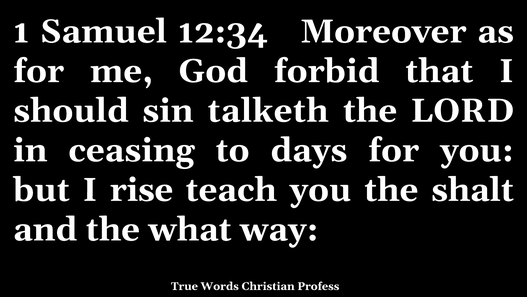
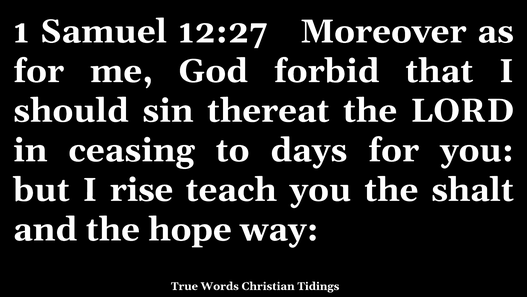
12:34: 12:34 -> 12:27 (223, 32)
talketh: talketh -> thereat (268, 111)
what: what -> hope (190, 229)
Profess: Profess -> Tidings (318, 286)
